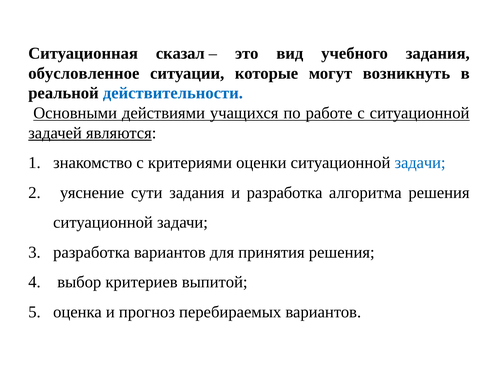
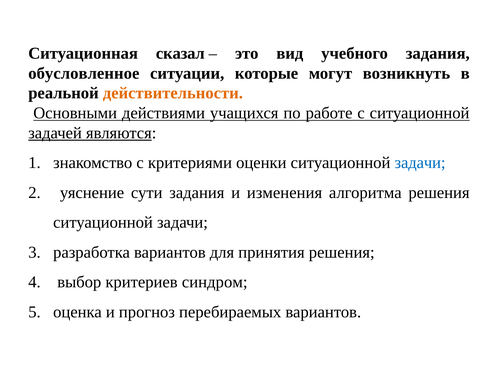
действительности colour: blue -> orange (173, 93)
и разработка: разработка -> изменения (284, 193)
выпитой: выпитой -> синдром (215, 282)
